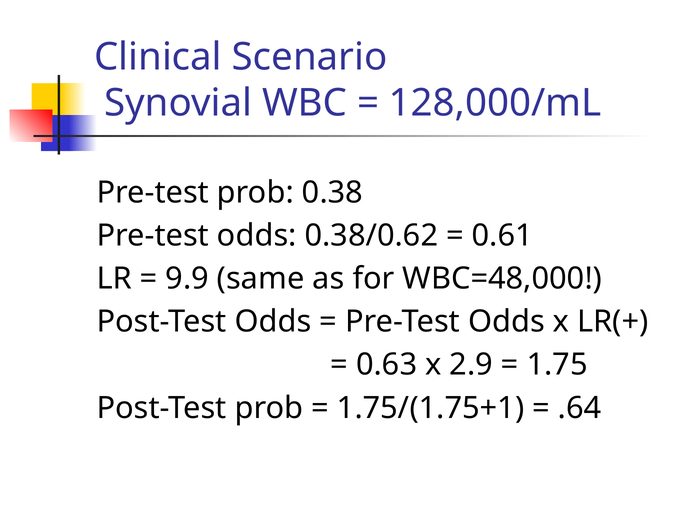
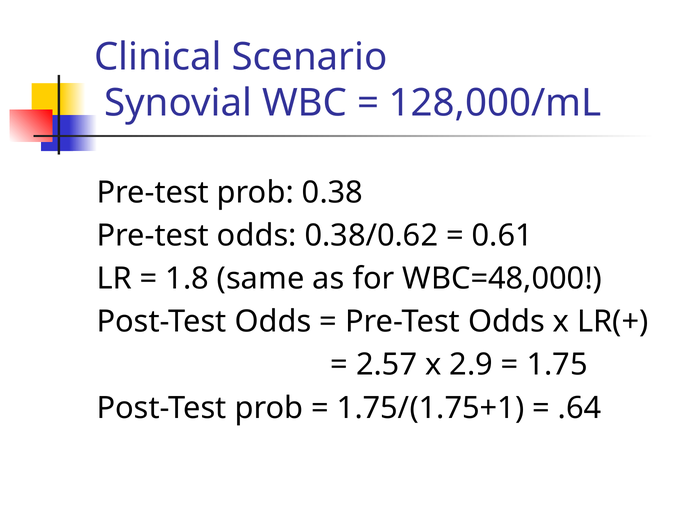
9.9: 9.9 -> 1.8 (187, 279)
0.63: 0.63 -> 2.57 (387, 365)
